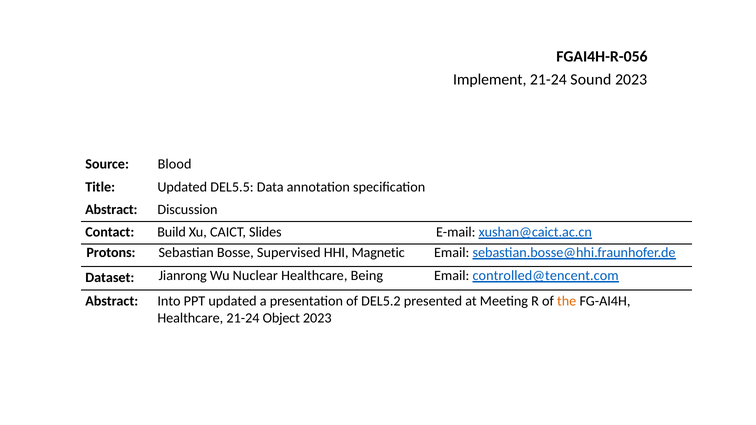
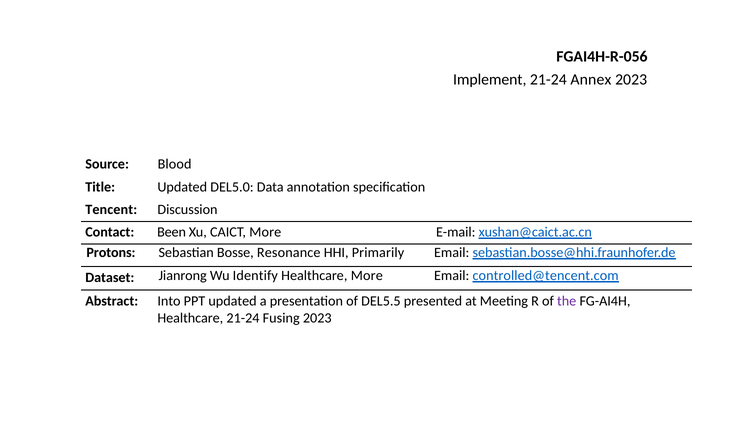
Sound: Sound -> Annex (591, 79)
DEL5.5: DEL5.5 -> DEL5.0 (232, 187)
Abstract: Abstract -> Tencent (111, 210)
Build: Build -> Been (172, 232)
CAICT Slides: Slides -> More (265, 232)
Supervised: Supervised -> Resonance (289, 253)
Magnetic: Magnetic -> Primarily (378, 253)
Nuclear: Nuclear -> Identify (255, 276)
Healthcare Being: Being -> More (367, 276)
DEL5.2: DEL5.2 -> DEL5.5 (381, 301)
the colour: orange -> purple (567, 301)
Object: Object -> Fusing (281, 318)
